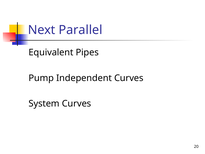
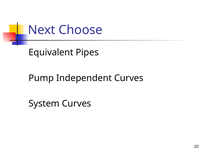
Parallel: Parallel -> Choose (81, 30)
